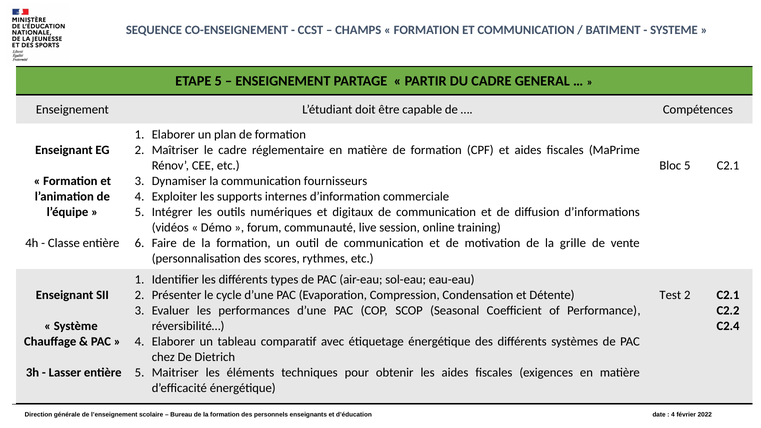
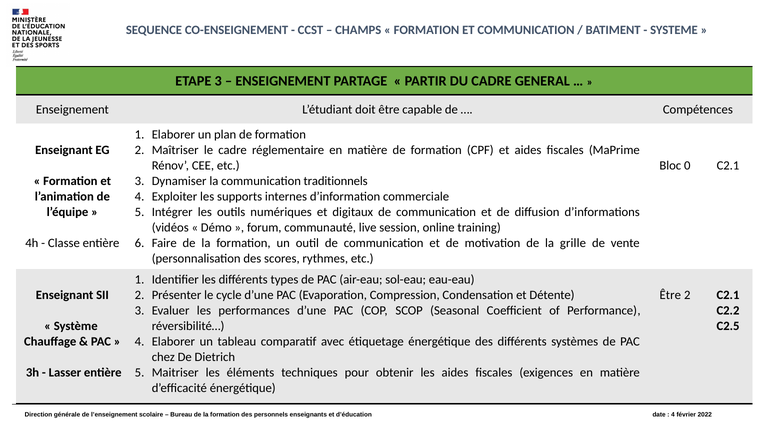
ETAPE 5: 5 -> 3 (218, 81)
Bloc 5: 5 -> 0 (687, 165)
fournisseurs: fournisseurs -> traditionnels (336, 181)
Test: Test -> Être (670, 295)
C2.4: C2.4 -> C2.5 (728, 326)
